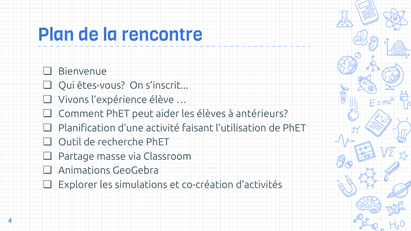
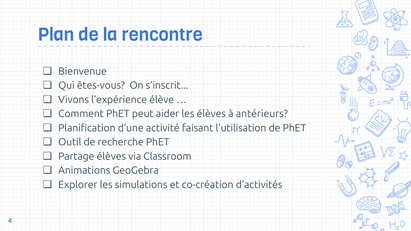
Partage masse: masse -> élèves (111, 156)
